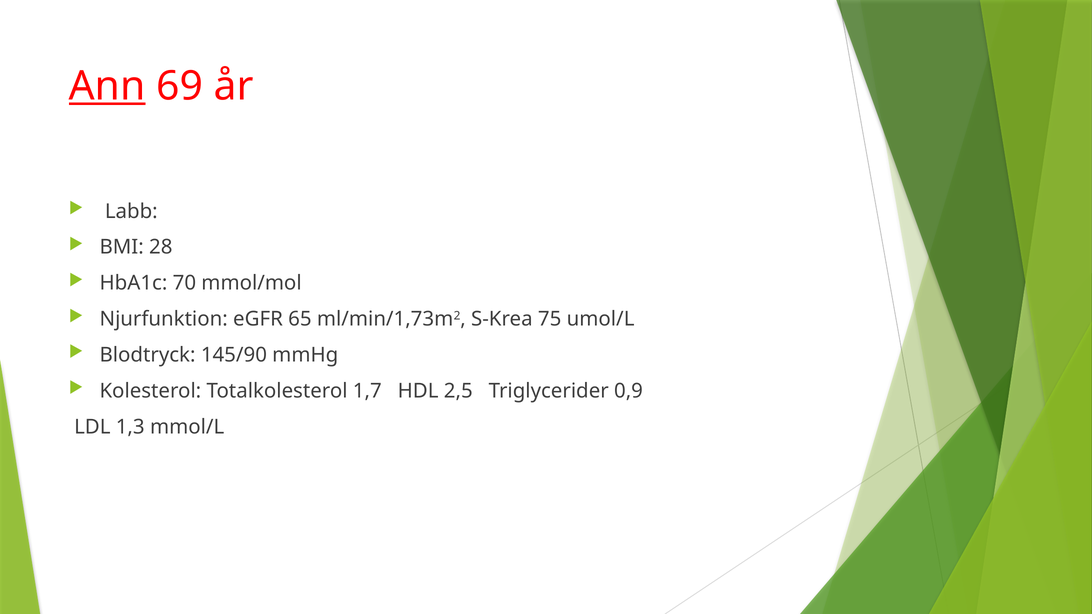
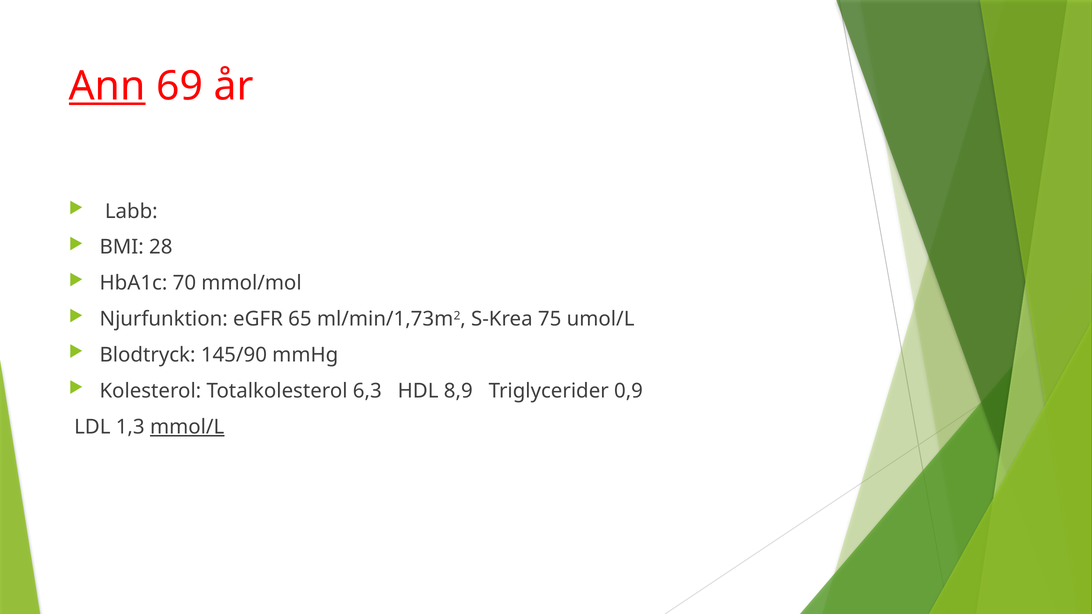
1,7: 1,7 -> 6,3 (367, 391)
2,5: 2,5 -> 8,9 (458, 391)
mmol/L underline: none -> present (187, 427)
